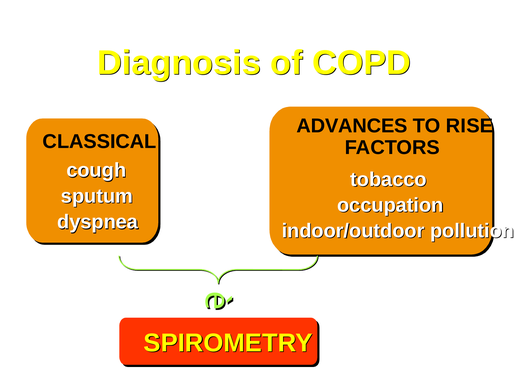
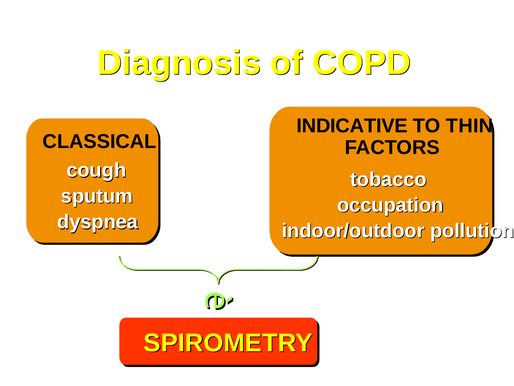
ADVANCES: ADVANCES -> INDICATIVE (352, 126)
RISE: RISE -> THIN (470, 126)
